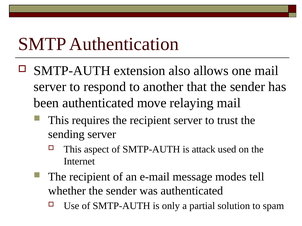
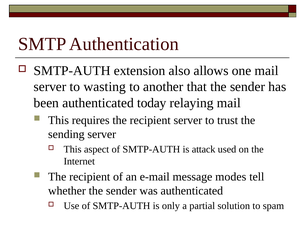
respond: respond -> wasting (105, 87)
move: move -> today (152, 103)
